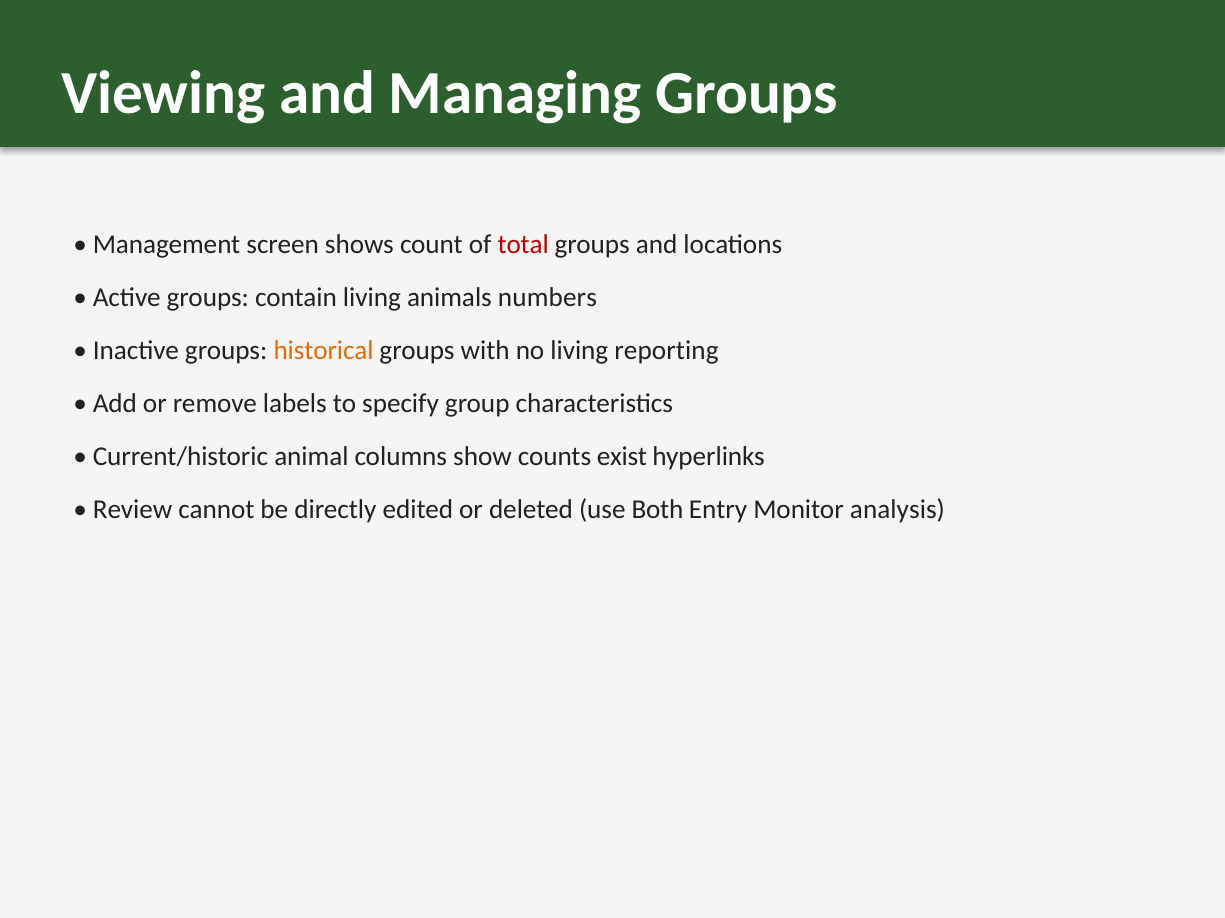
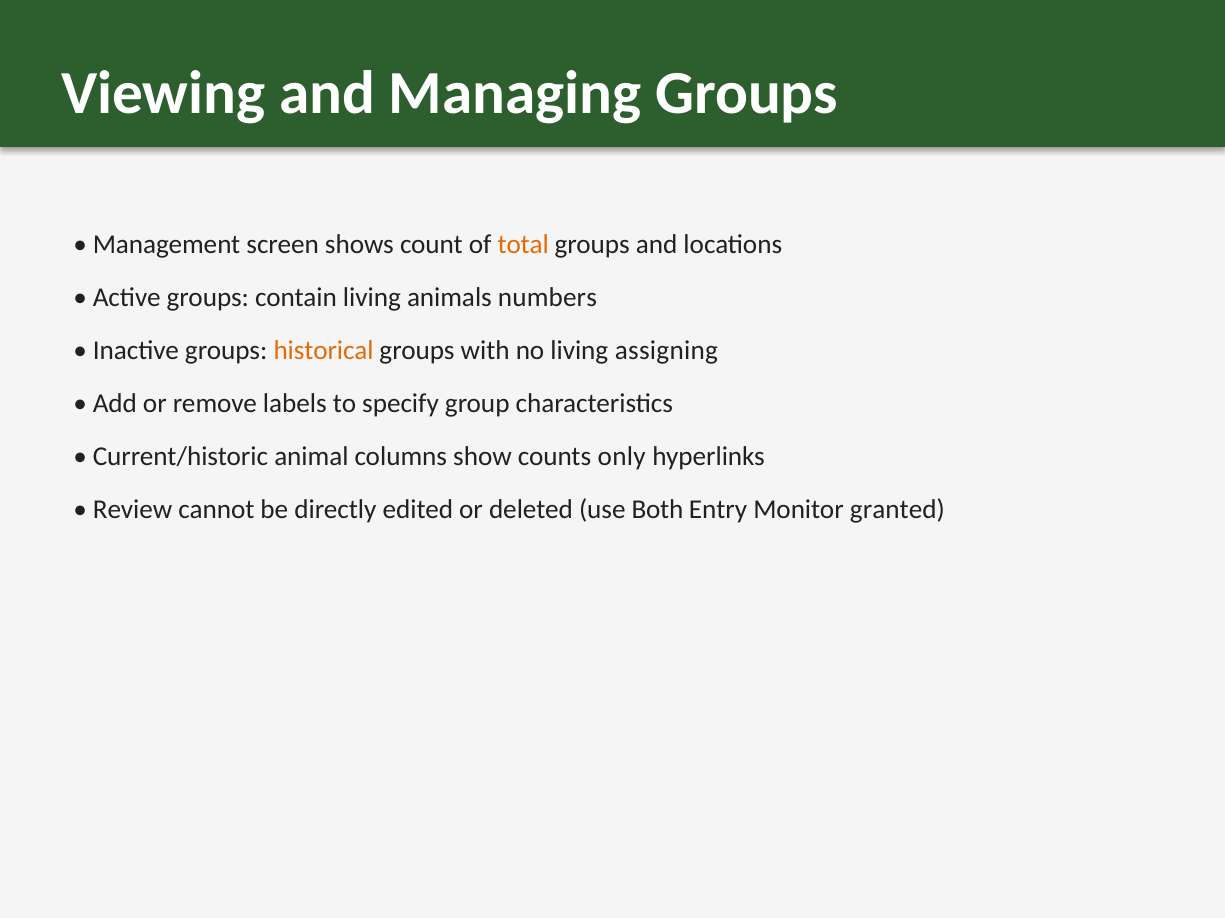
total colour: red -> orange (523, 245)
reporting: reporting -> assigning (666, 351)
exist: exist -> only (622, 457)
analysis: analysis -> granted (897, 510)
